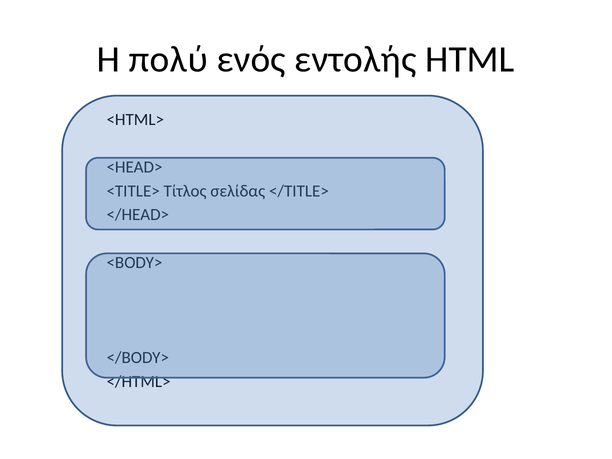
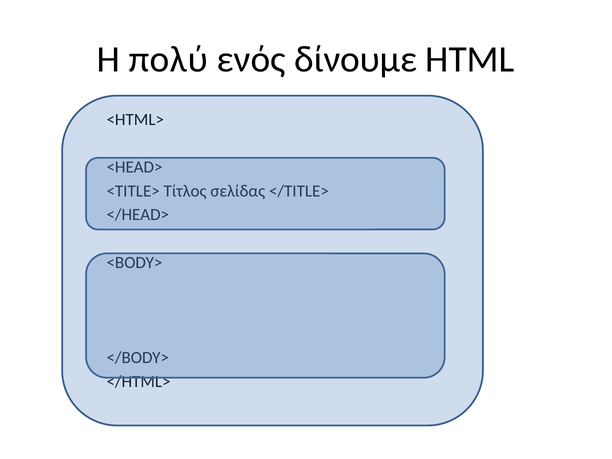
εντολής: εντολής -> δίνουμε (356, 59)
